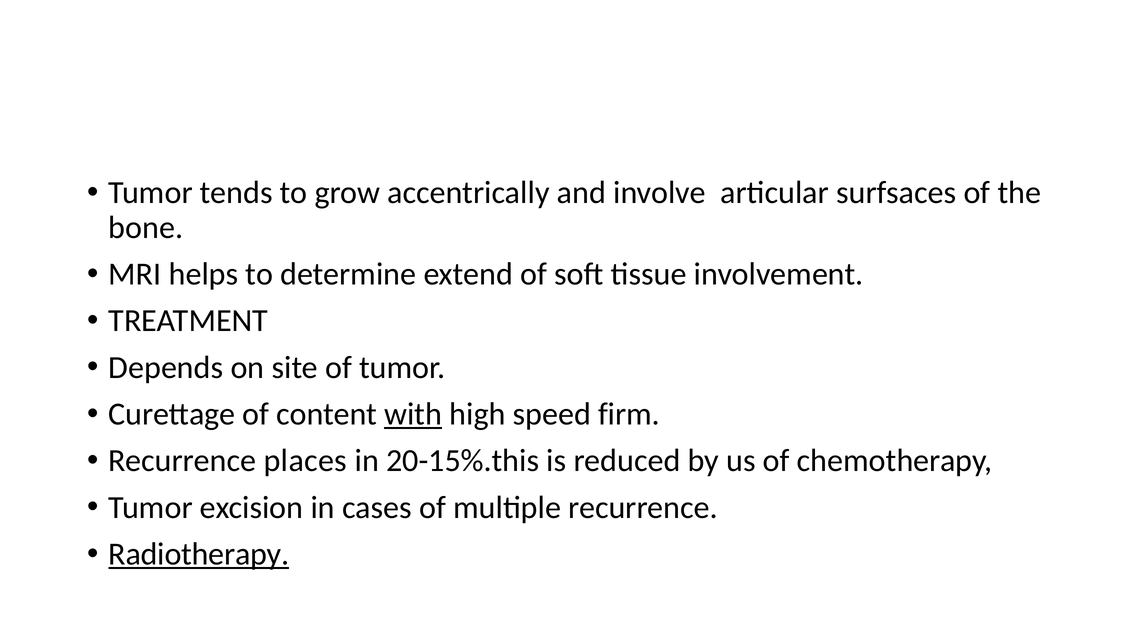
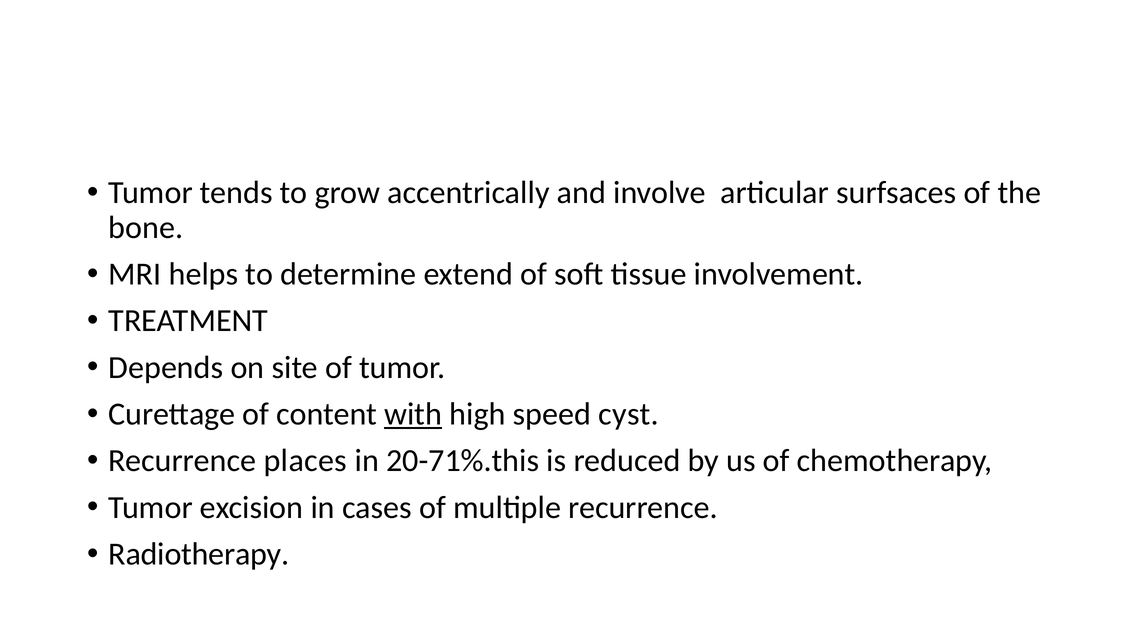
firm: firm -> cyst (629, 414)
20-15%.this: 20-15%.this -> 20-71%.this (463, 460)
Radiotherapy underline: present -> none (199, 554)
